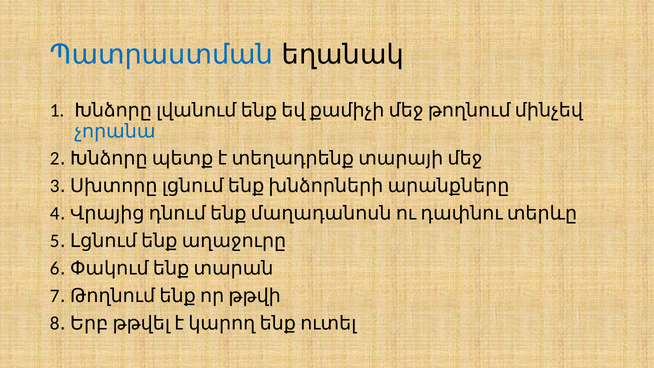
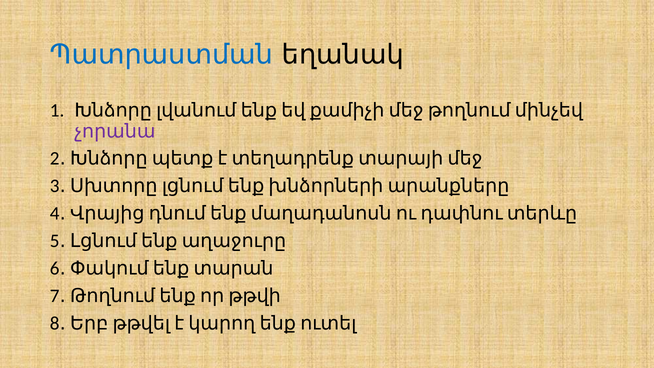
չորանա colour: blue -> purple (115, 131)
